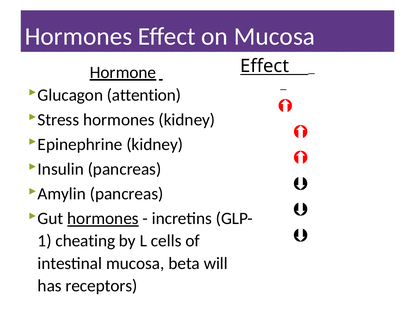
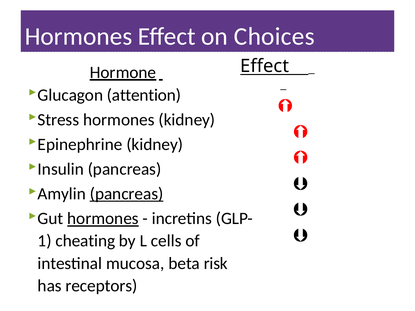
on Mucosa: Mucosa -> Choices (274, 36)
pancreas underline: none -> present (127, 194)
will: will -> risk (216, 264)
